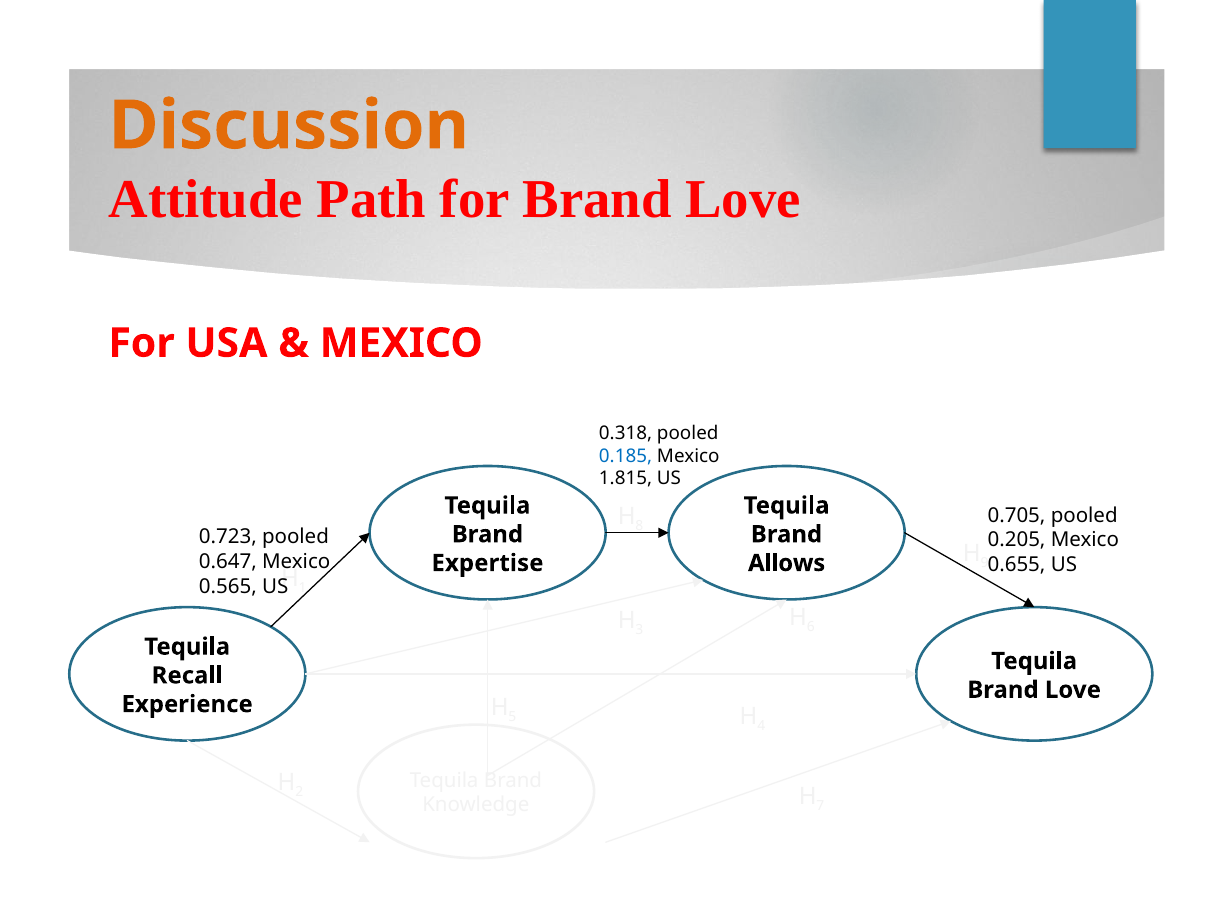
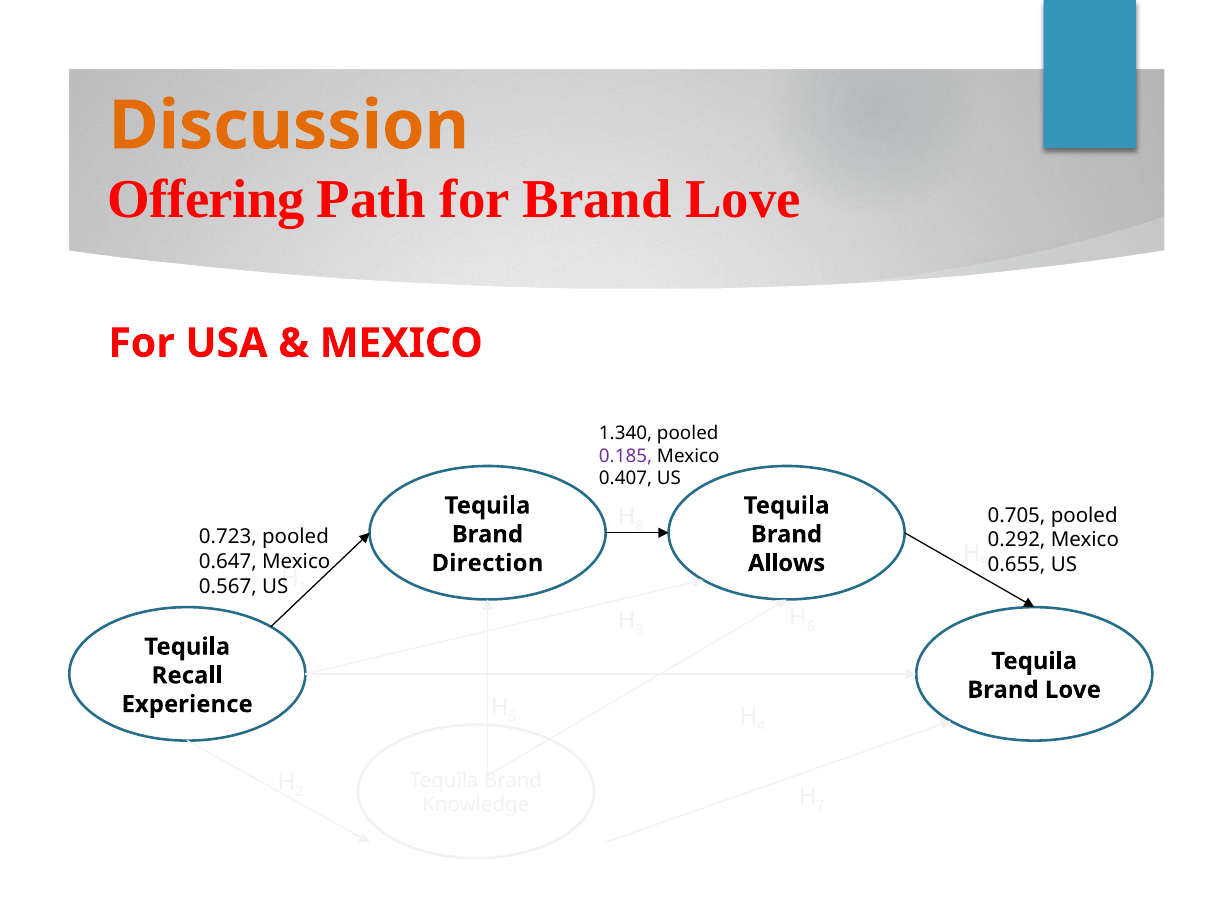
Attitude: Attitude -> Offering (206, 199)
0.318: 0.318 -> 1.340 (626, 433)
0.185 colour: blue -> purple (626, 456)
1.815: 1.815 -> 0.407 (626, 479)
0.205: 0.205 -> 0.292 (1017, 540)
Expertise: Expertise -> Direction (487, 563)
0.565: 0.565 -> 0.567 (228, 586)
